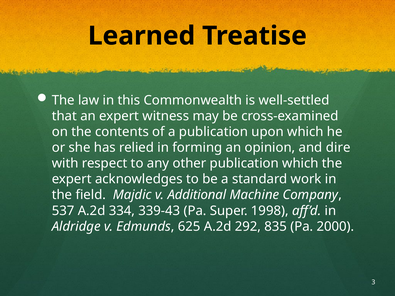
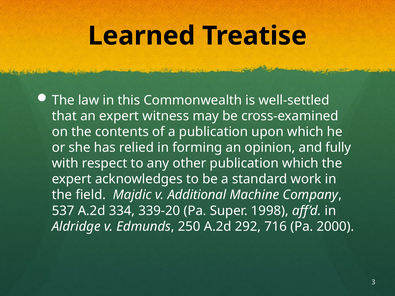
dire: dire -> fully (338, 148)
339-43: 339-43 -> 339-20 (159, 211)
625: 625 -> 250 (189, 227)
835: 835 -> 716 (276, 227)
